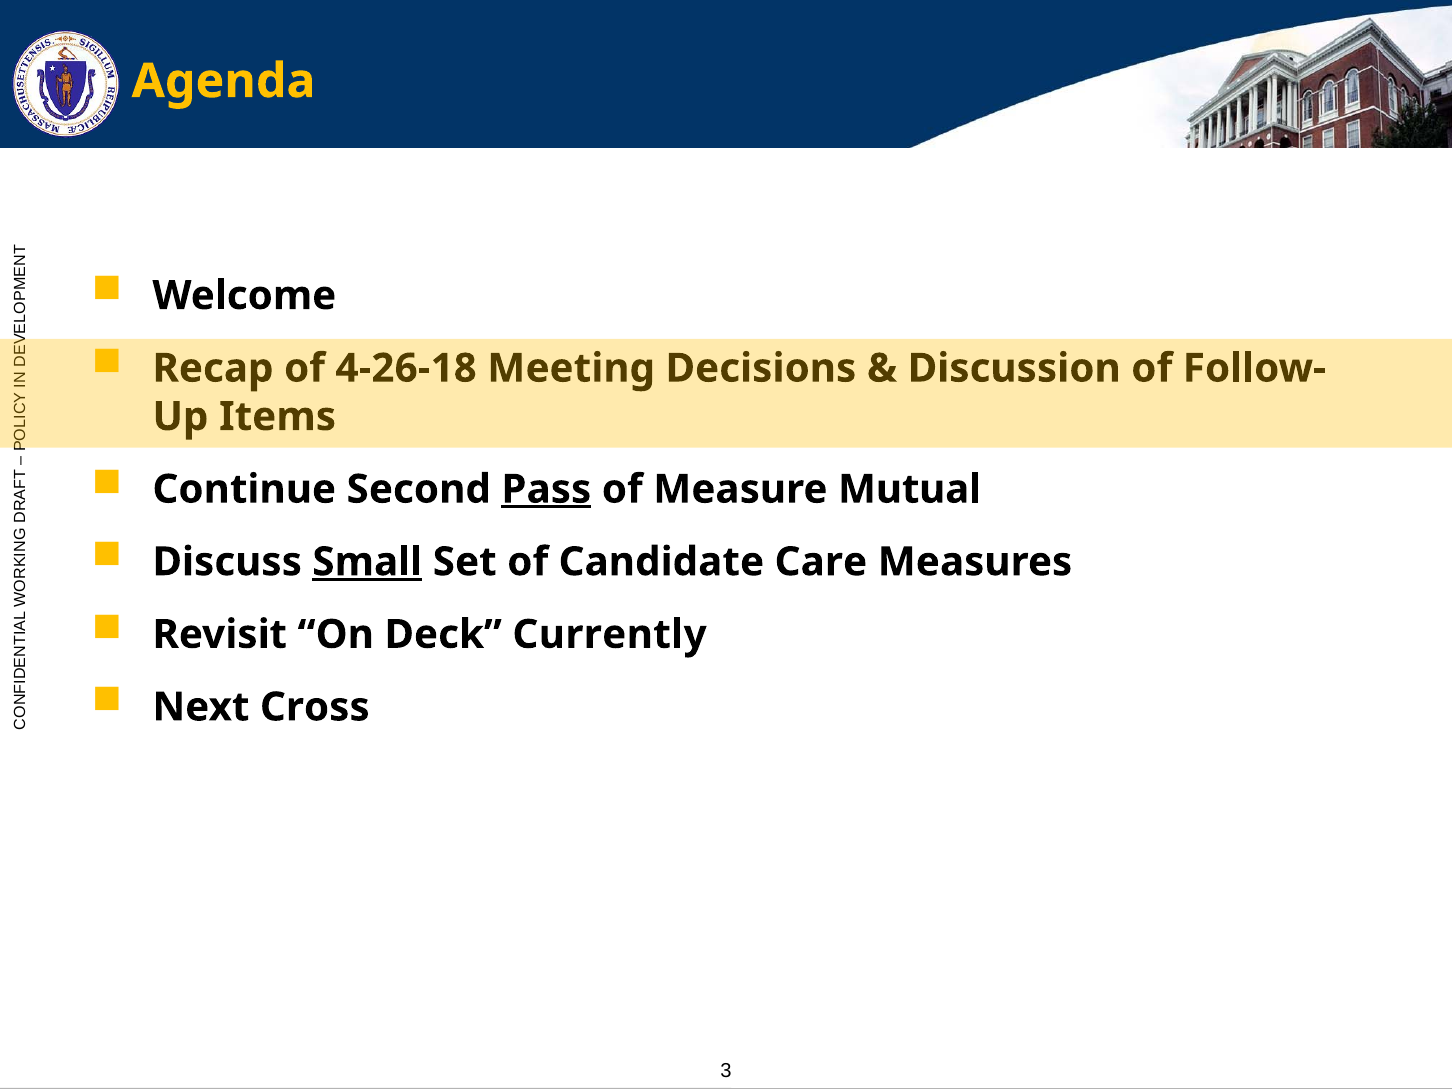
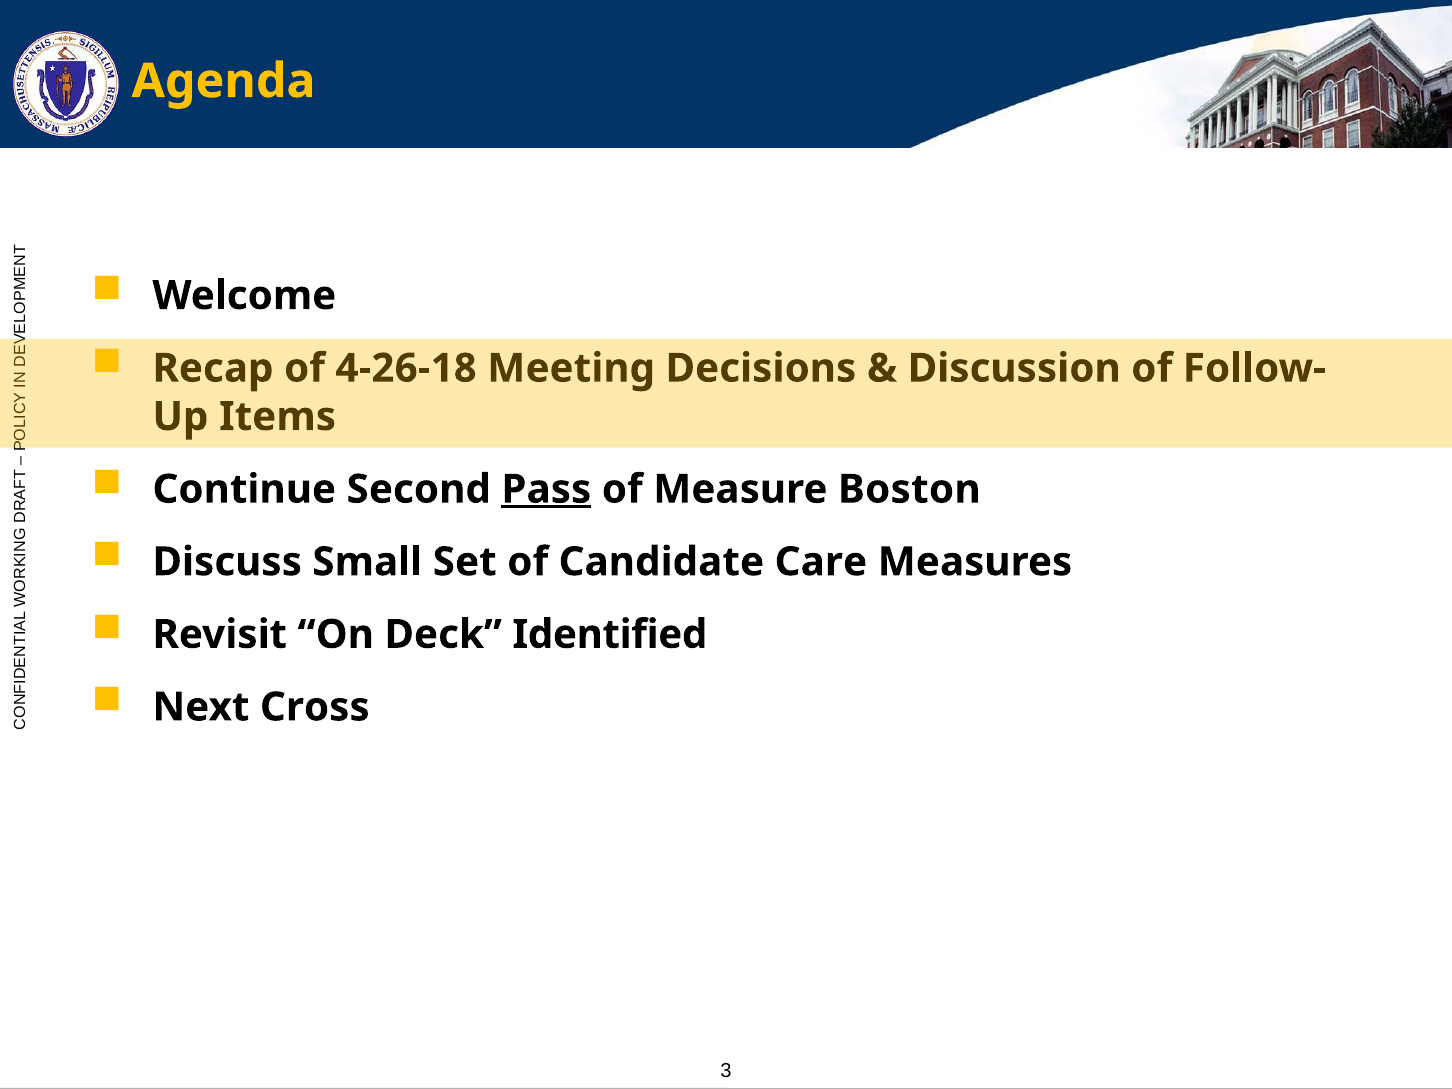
Mutual: Mutual -> Boston (909, 489)
Small underline: present -> none (367, 562)
Currently: Currently -> Identified (610, 635)
